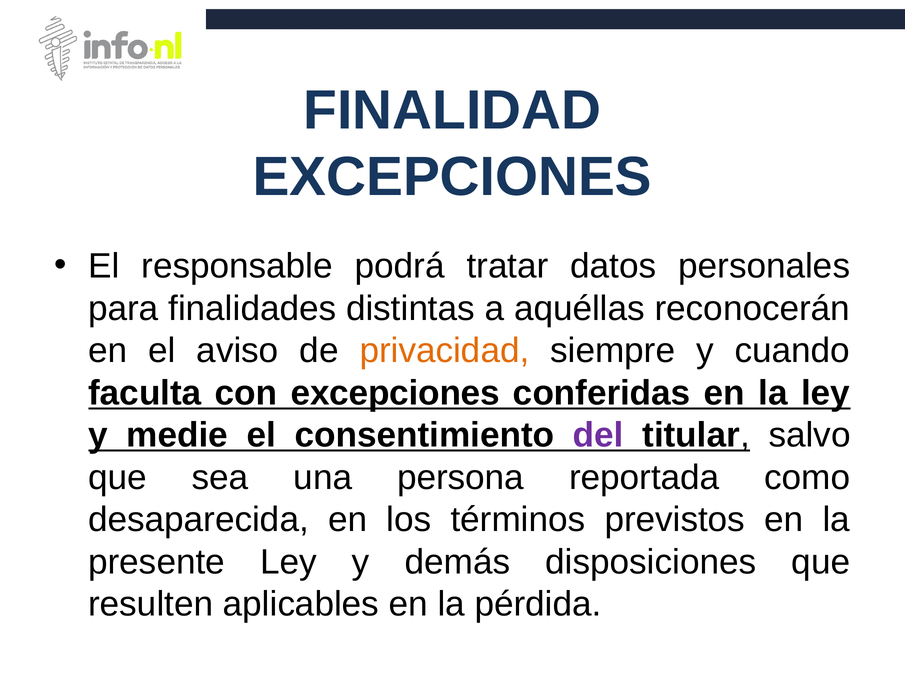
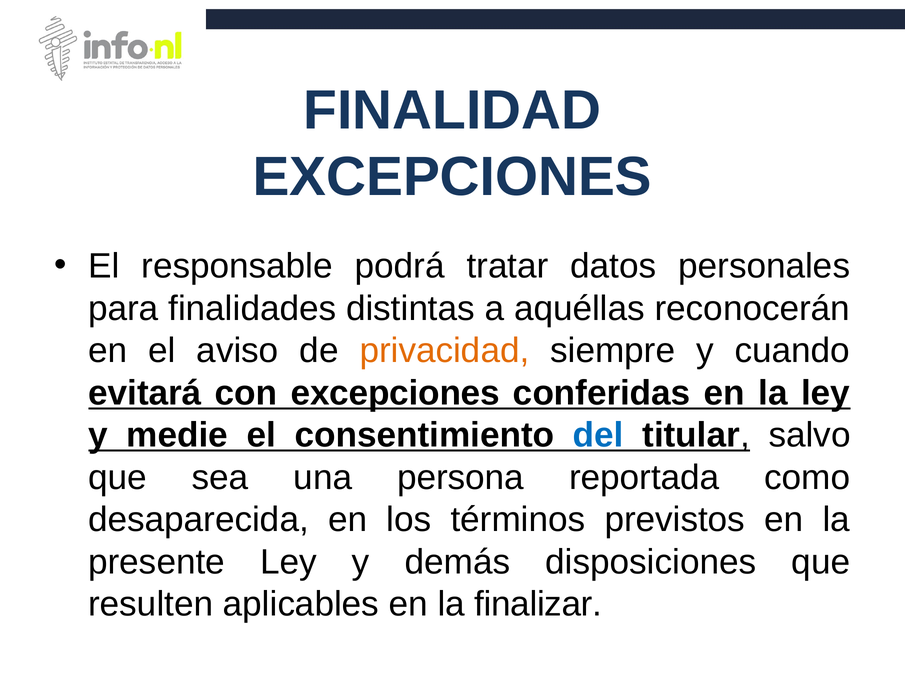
faculta: faculta -> evitará (145, 393)
del colour: purple -> blue (598, 435)
pérdida: pérdida -> finalizar (538, 604)
